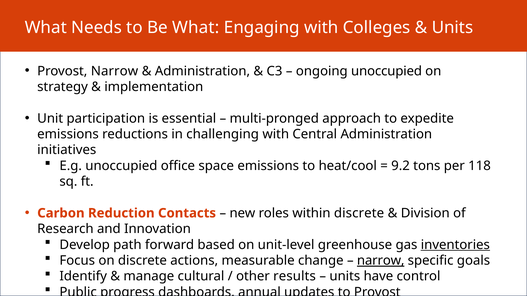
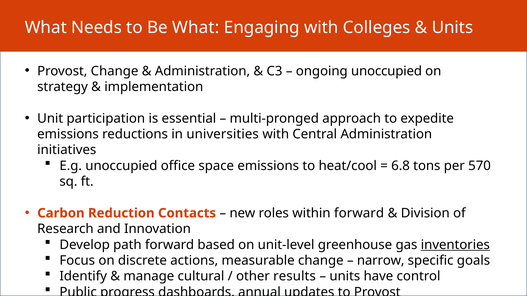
Provost Narrow: Narrow -> Change (115, 71)
challenging: challenging -> universities (223, 134)
9.2: 9.2 -> 6.8 (401, 166)
118: 118 -> 570 (480, 166)
within discrete: discrete -> forward (359, 213)
narrow underline: present -> none (381, 261)
